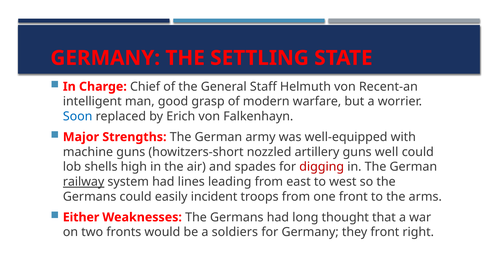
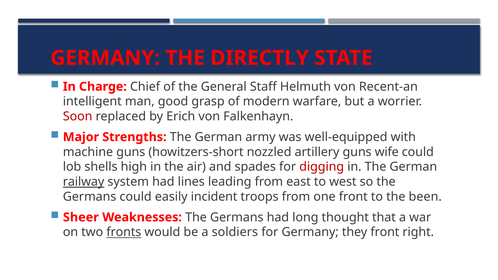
SETTLING: SETTLING -> DIRECTLY (260, 58)
Soon colour: blue -> red (78, 117)
well: well -> wife (387, 152)
arms: arms -> been (425, 197)
Either: Either -> Sheer (81, 217)
fronts underline: none -> present (124, 232)
